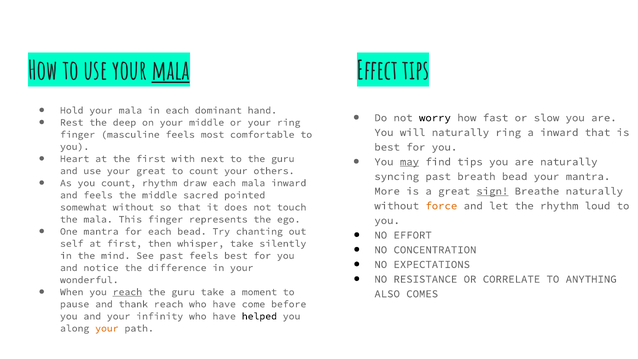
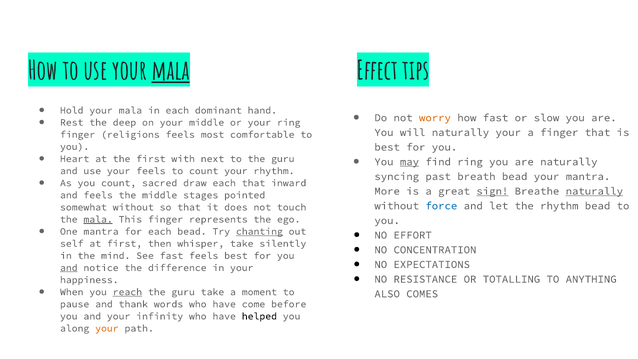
worry colour: black -> orange (435, 118)
naturally ring: ring -> your (508, 132)
a inward: inward -> finger (559, 132)
masculine: masculine -> religions (130, 134)
find tips: tips -> ring (470, 162)
your great: great -> feels (151, 171)
your others: others -> rhythm (274, 171)
count rhythm: rhythm -> sacred (160, 183)
each mala: mala -> that (253, 183)
naturally underline: none -> present (594, 191)
sacred: sacred -> stages (201, 195)
force colour: orange -> blue (441, 206)
rhythm loud: loud -> bead (598, 206)
mala underline: none -> present (98, 219)
chanting underline: none -> present (259, 231)
See past: past -> fast (171, 256)
and underline: none -> present (69, 268)
CORRELATE: CORRELATE -> TOTALLING (511, 279)
wonderful: wonderful -> happiness (89, 280)
thank reach: reach -> words (168, 304)
